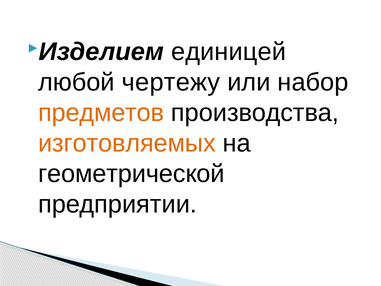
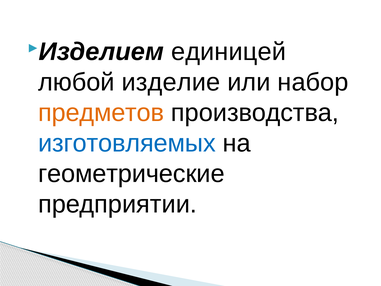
чертежу: чертежу -> изделие (171, 82)
изготовляемых colour: orange -> blue (127, 143)
геометрической: геометрической -> геометрические (131, 174)
